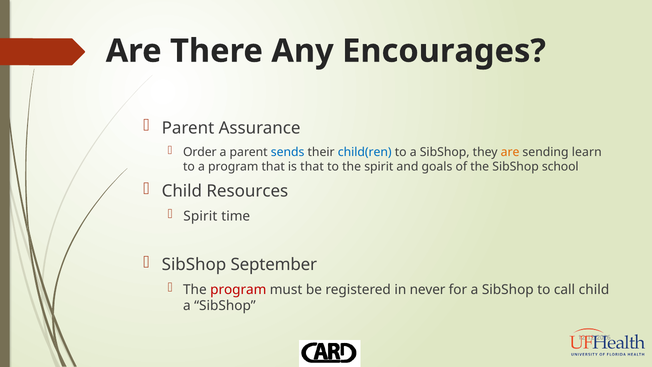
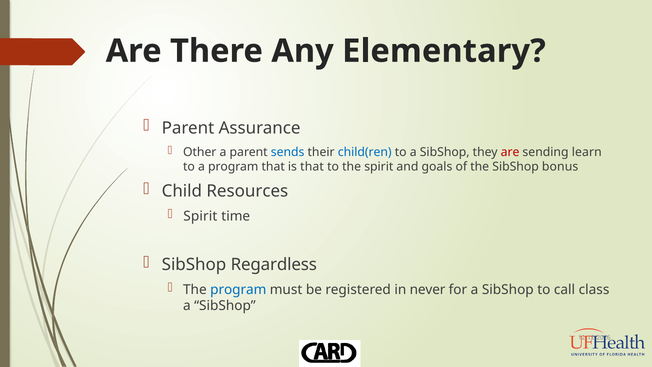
Encourages: Encourages -> Elementary (444, 51)
Order: Order -> Other (200, 152)
are colour: orange -> red (510, 152)
school: school -> bonus (560, 167)
September: September -> Regardless (274, 265)
program colour: red -> blue (238, 289)
call child: child -> class (594, 289)
